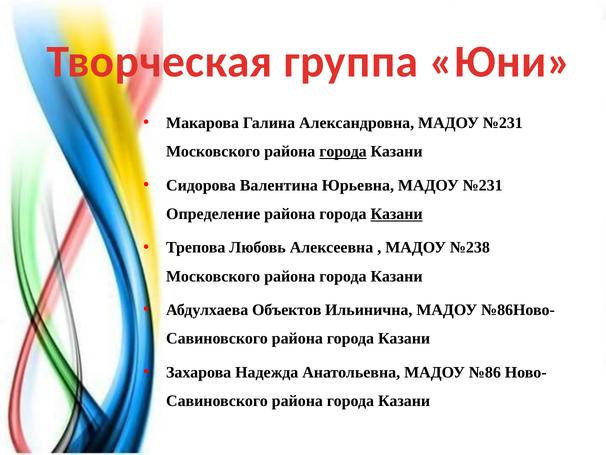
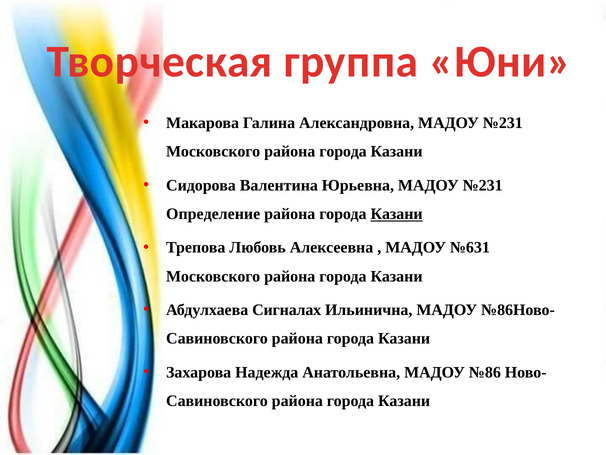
города underline: present -> none (343, 152)
№238: №238 -> №631 (470, 247)
Объектов: Объектов -> Сигналах (287, 310)
